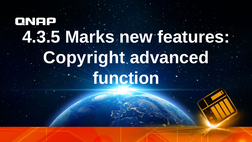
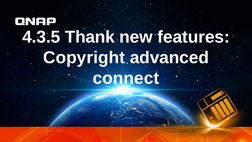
Marks: Marks -> Thank (90, 37)
function: function -> connect (126, 78)
